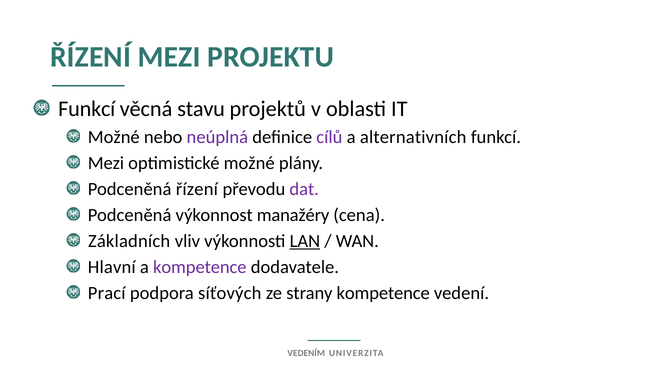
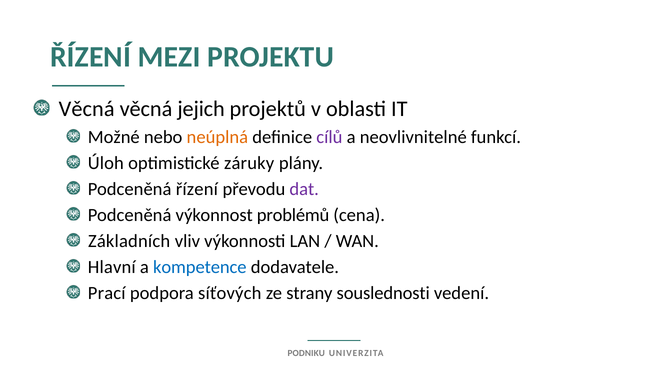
Funkcí: Funkcí -> Věcná (87, 109)
stavu: stavu -> jejich (201, 109)
neúplná colour: purple -> orange (217, 137)
alternativních: alternativních -> neovlivnitelné (413, 137)
Mezi: Mezi -> Úloh (106, 163)
optimistické možné: možné -> záruky (249, 163)
manažéry: manažéry -> problémů (293, 215)
LAN underline: present -> none (305, 241)
kompetence colour: purple -> blue (200, 267)
strany kompetence: kompetence -> souslednosti (383, 293)
VEDENÍM: VEDENÍM -> PODNIKU (306, 353)
